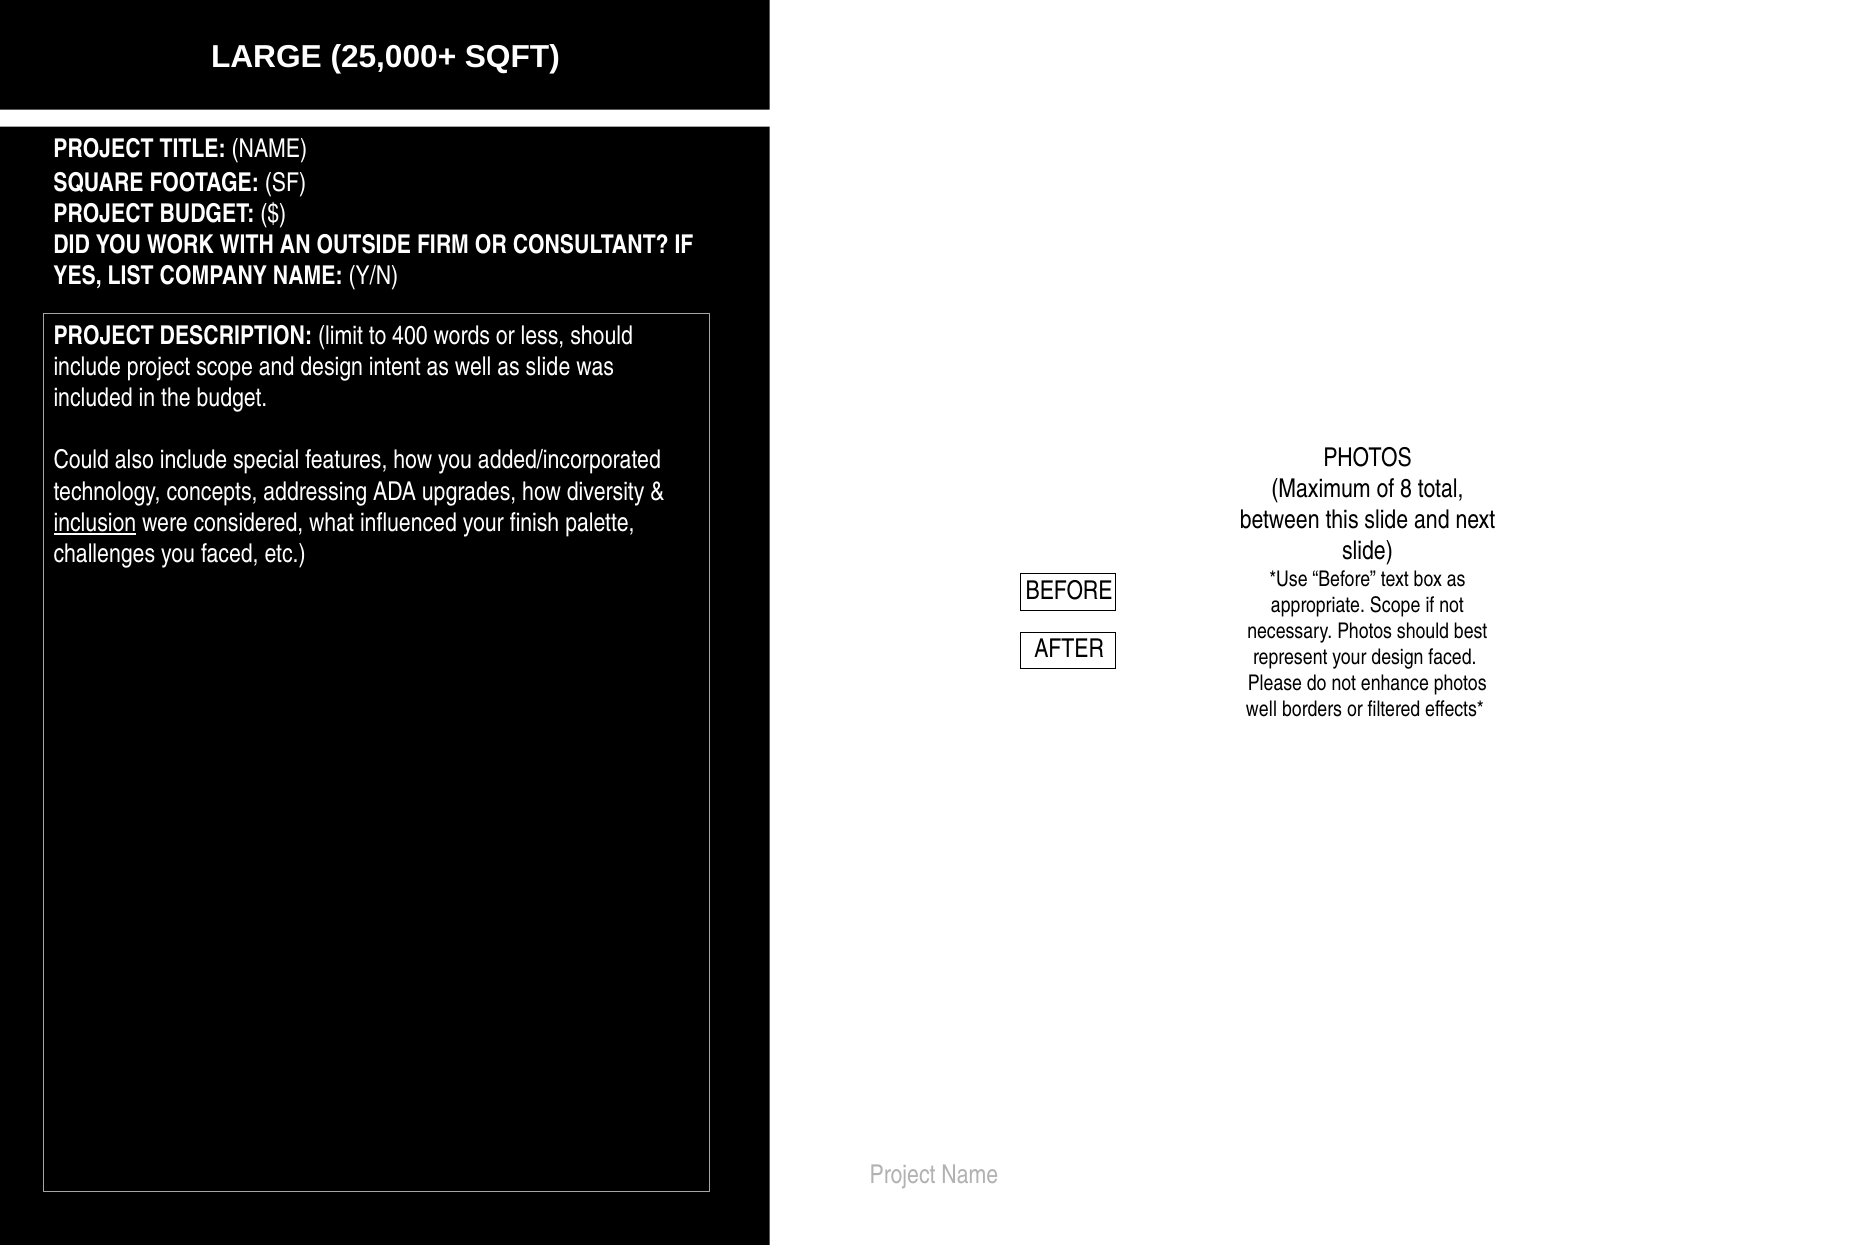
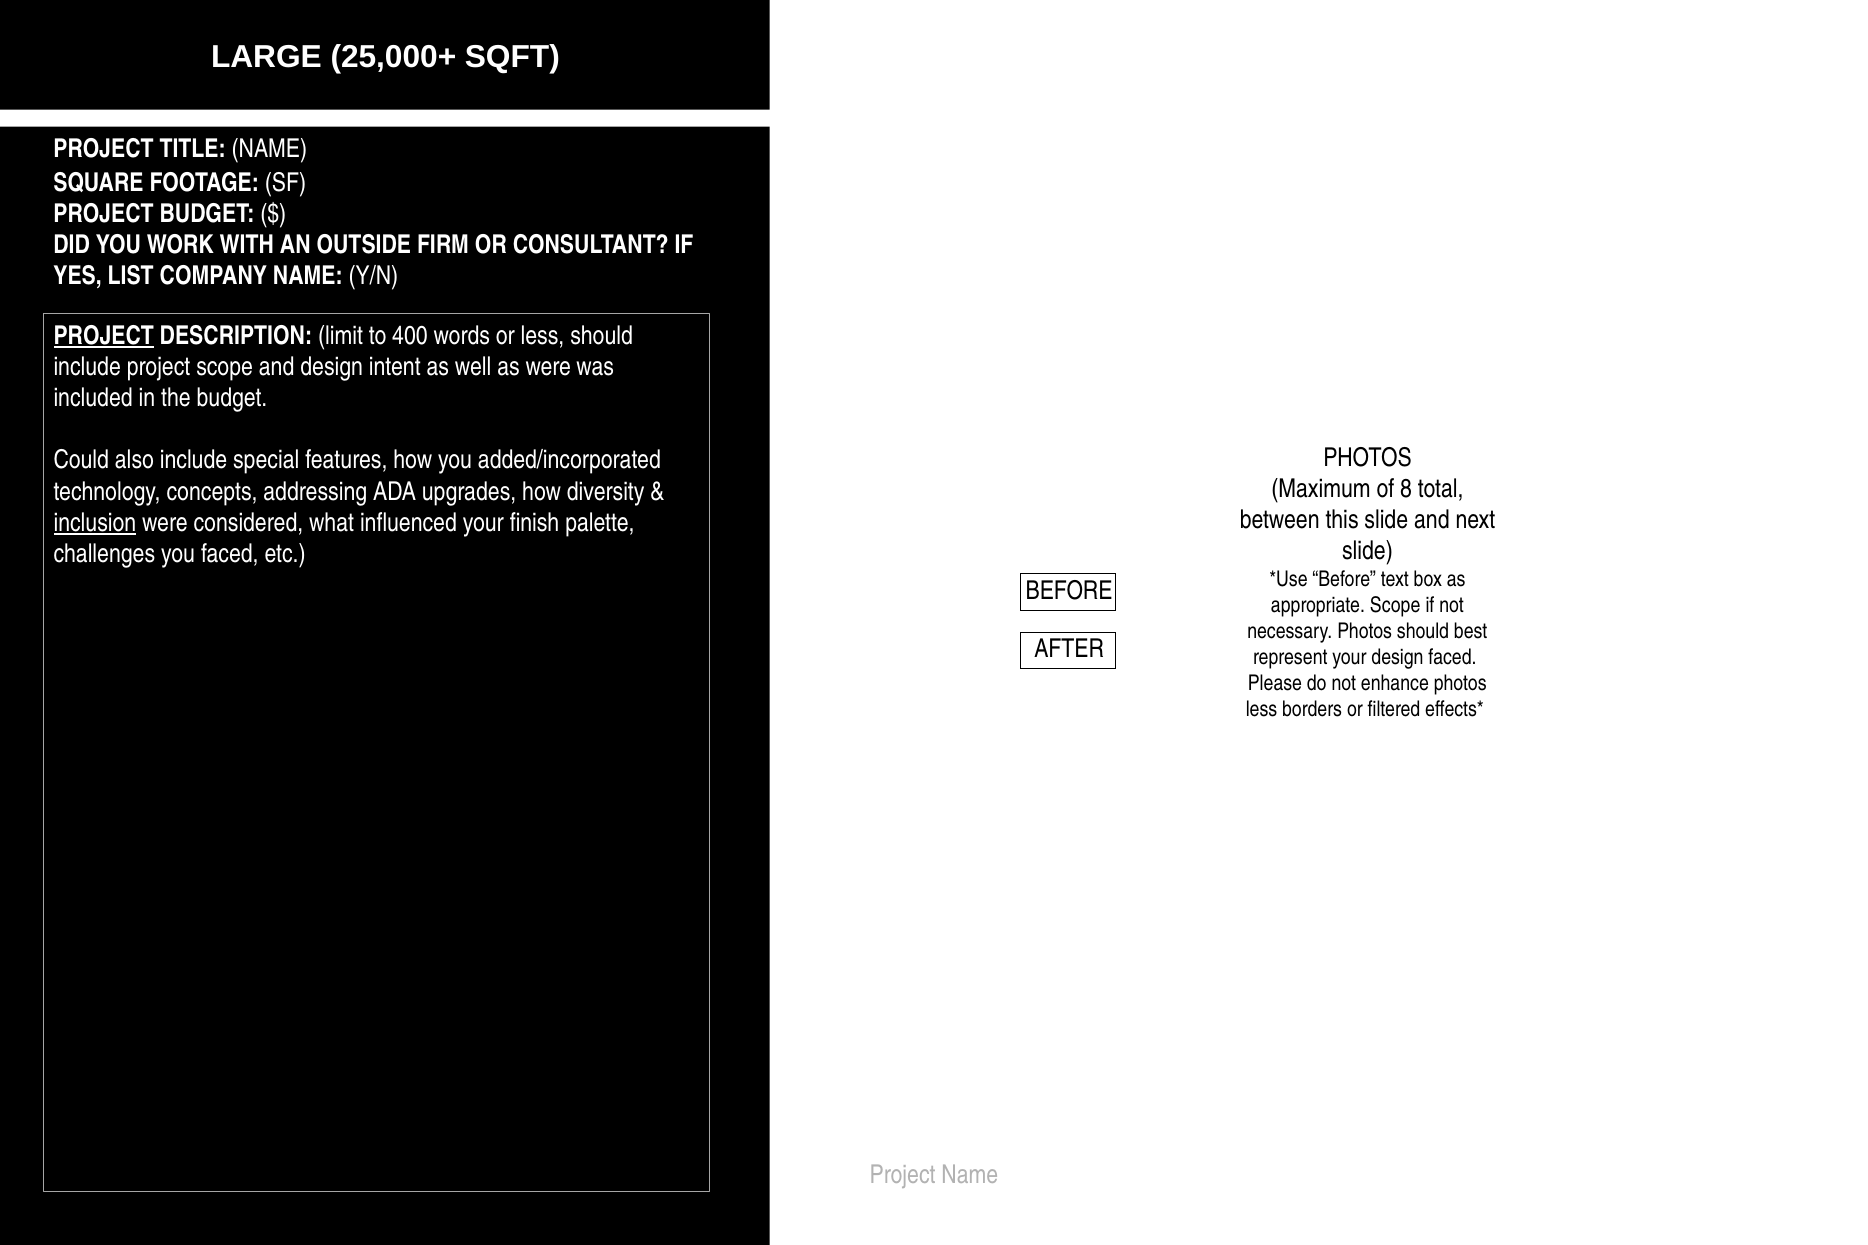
PROJECT underline: none -> present (104, 336)
as slide: slide -> were (548, 367)
well: well -> less (1262, 709)
